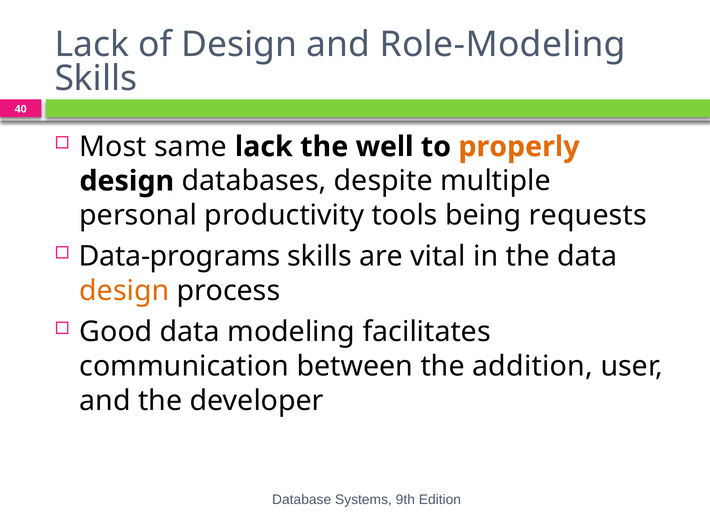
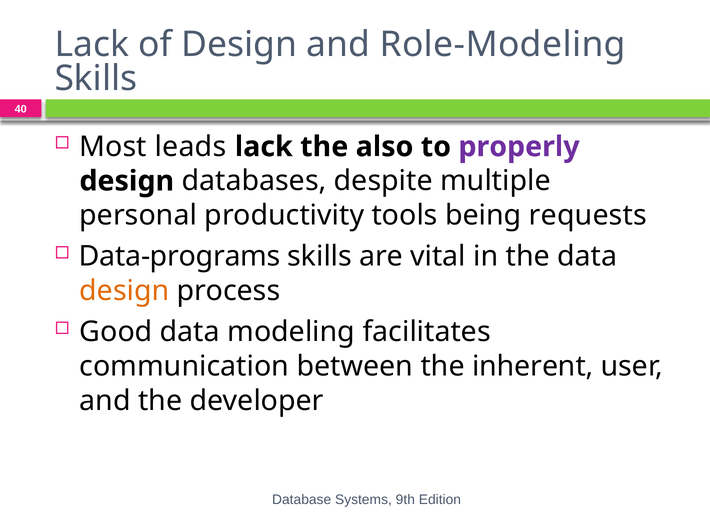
same: same -> leads (191, 147)
well: well -> also (385, 147)
properly colour: orange -> purple (519, 147)
addition: addition -> inherent (533, 367)
